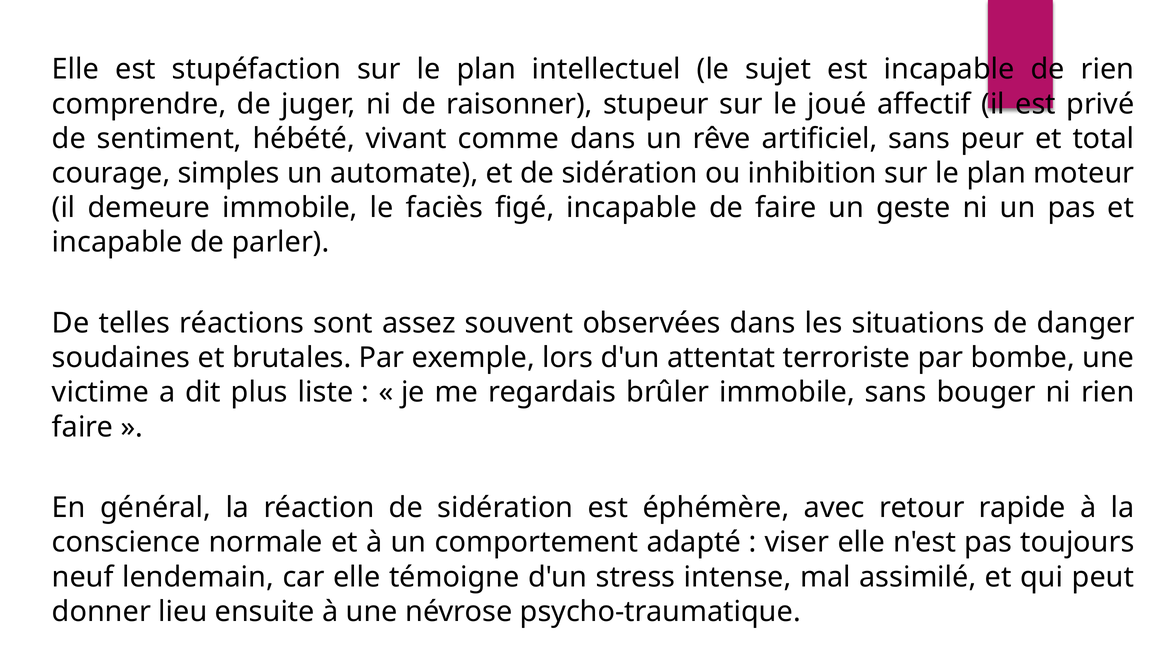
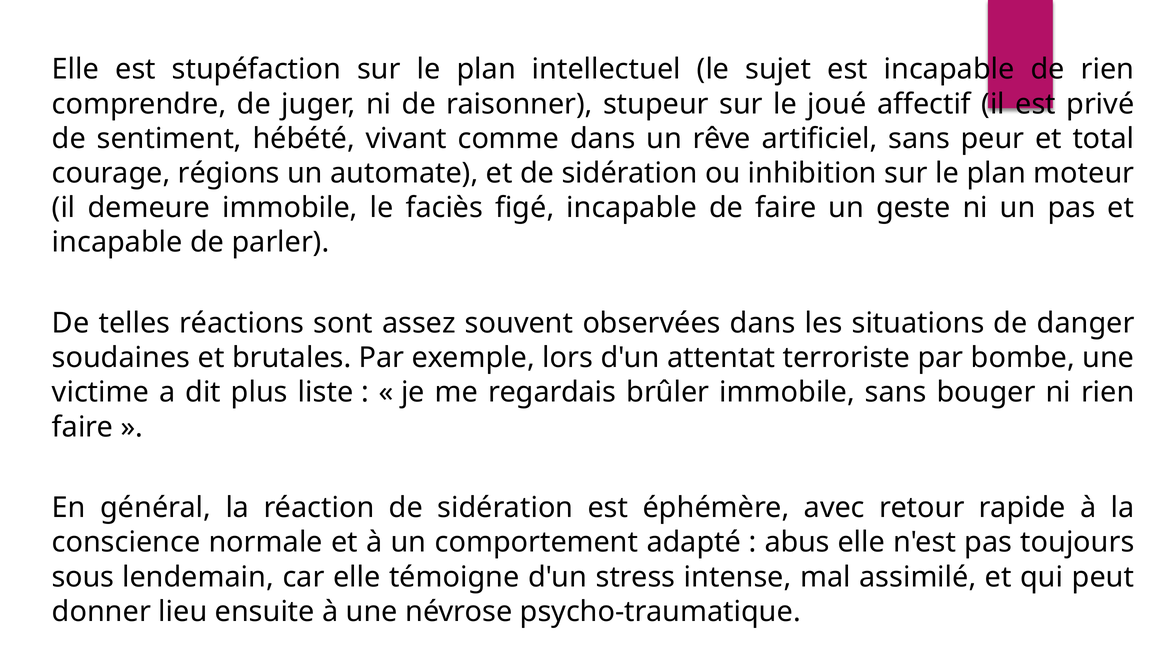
simples: simples -> régions (229, 173)
viser: viser -> abus (797, 542)
neuf: neuf -> sous (83, 577)
